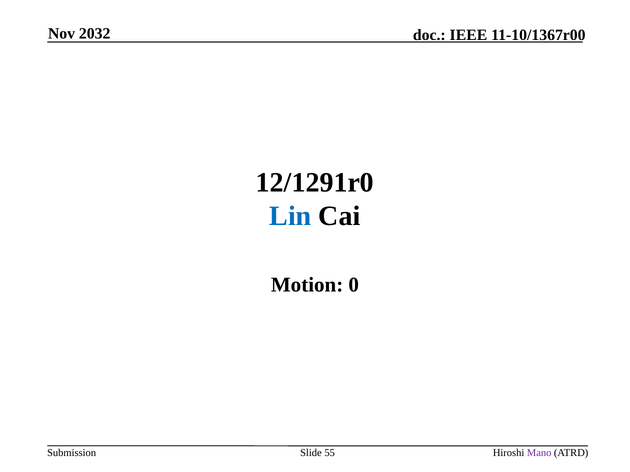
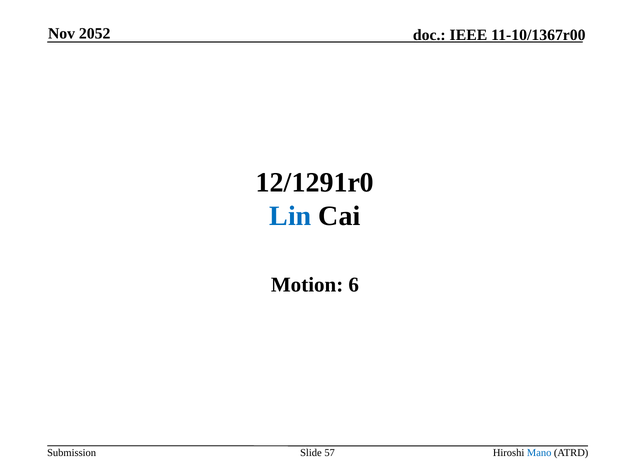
2032: 2032 -> 2052 (95, 33)
0: 0 -> 6 (354, 285)
55: 55 -> 57 (330, 453)
Mano colour: purple -> blue (539, 453)
